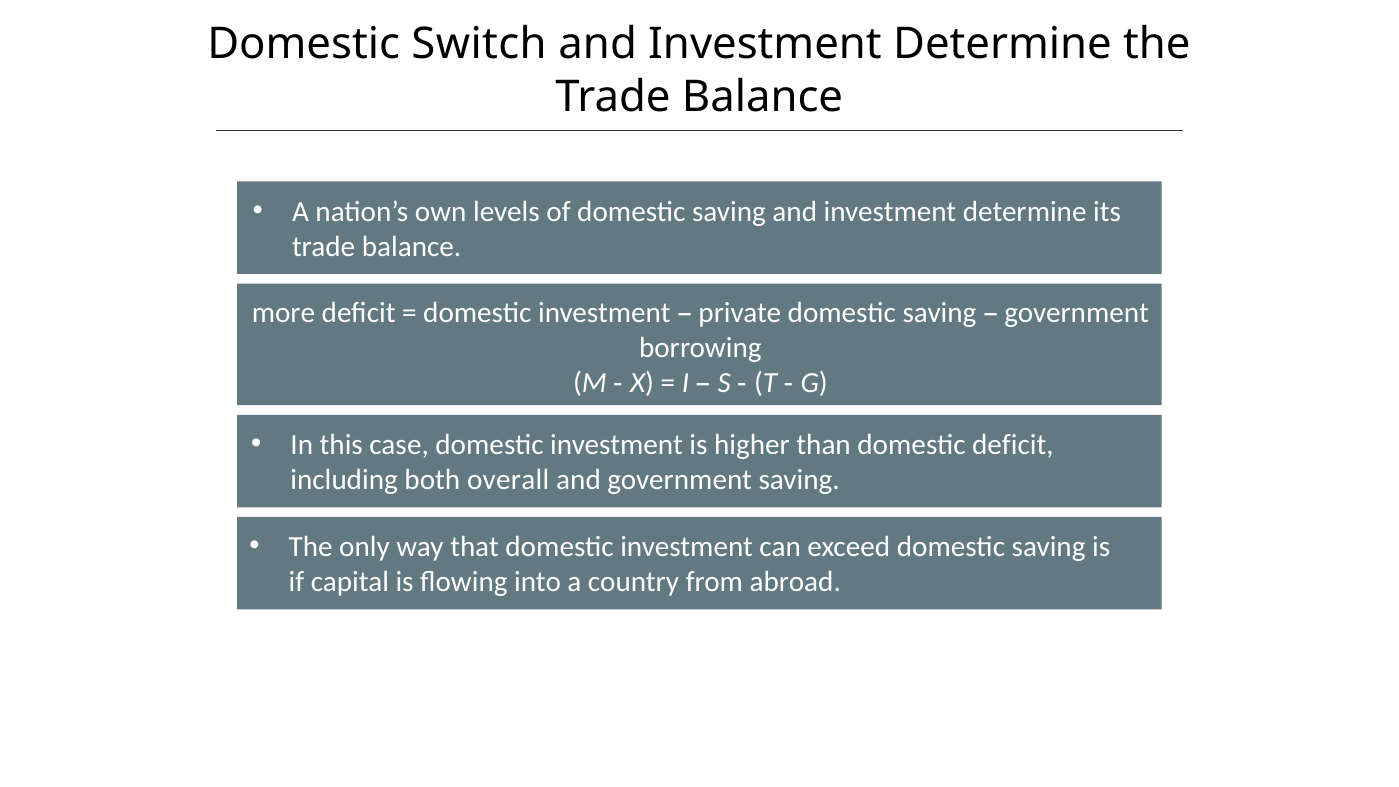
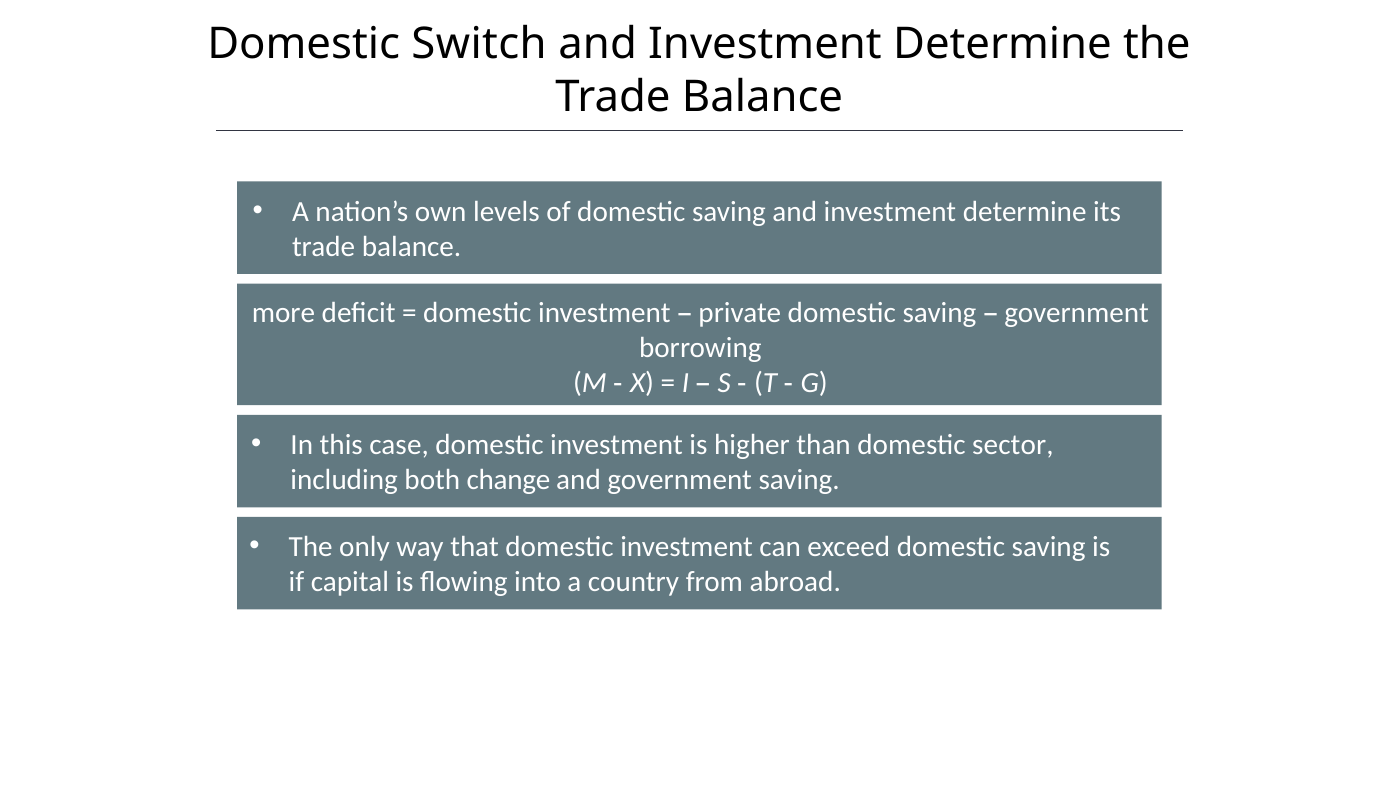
domestic deficit: deficit -> sector (1013, 445)
overall: overall -> change (508, 480)
